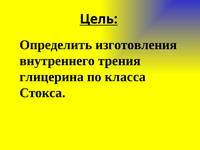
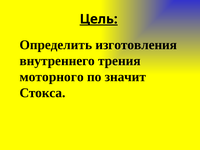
Цель underline: none -> present (99, 19)
глицерина: глицерина -> моторного (52, 77)
класса: класса -> значит (125, 77)
